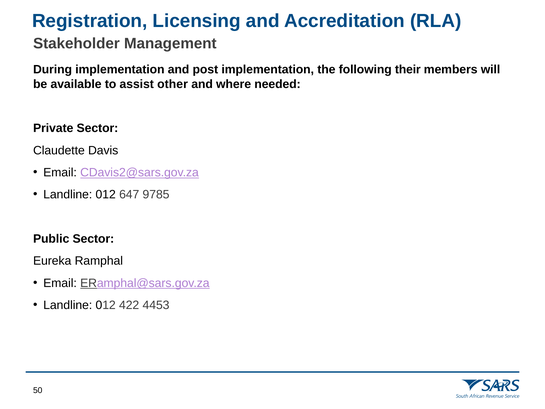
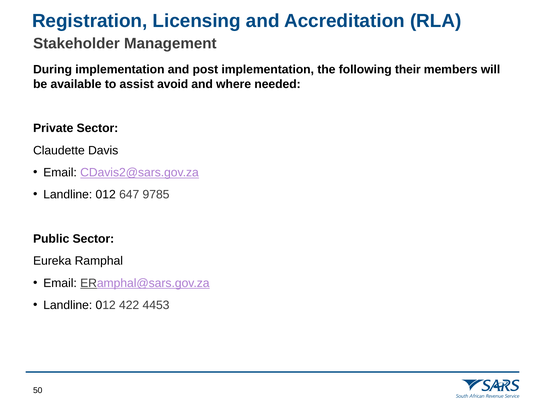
other: other -> avoid (173, 84)
